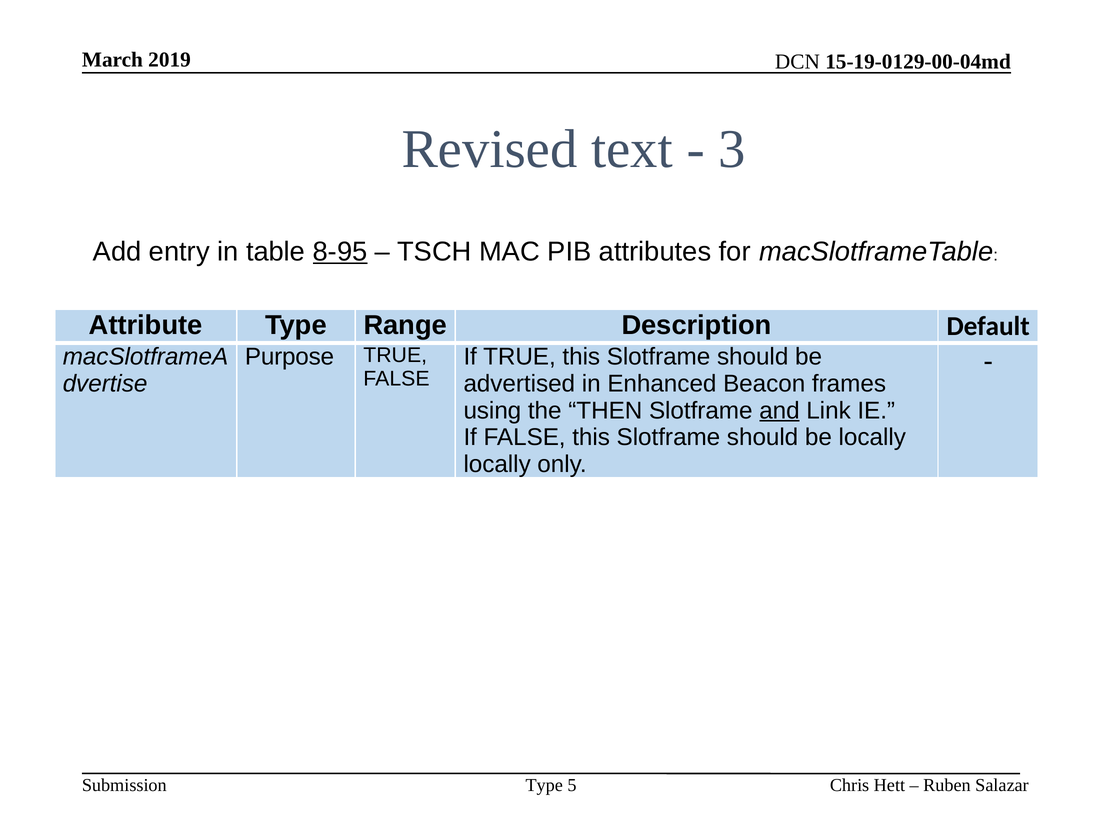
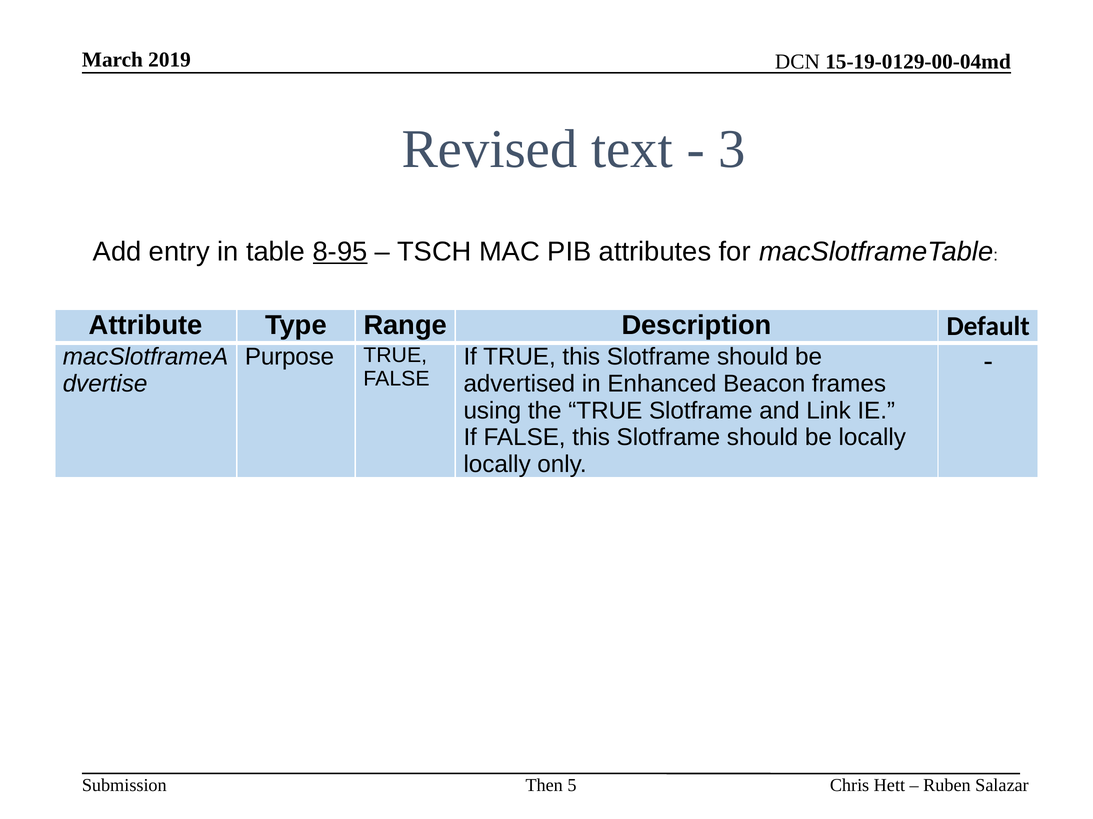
the THEN: THEN -> TRUE (605, 411)
and underline: present -> none (779, 411)
Type: Type -> Then (544, 786)
